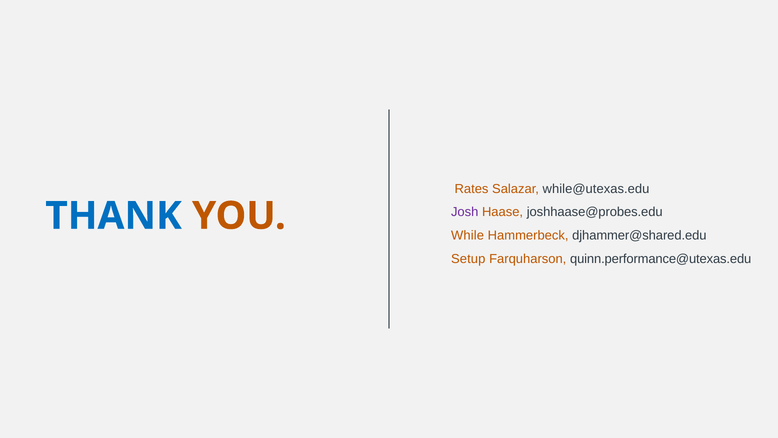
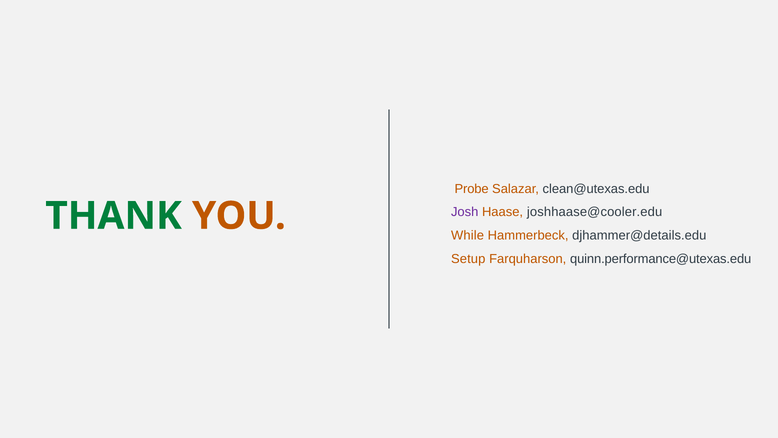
Rates: Rates -> Probe (472, 189)
while@utexas.edu: while@utexas.edu -> clean@utexas.edu (596, 189)
joshhaase@probes.edu: joshhaase@probes.edu -> joshhaase@cooler.edu (595, 212)
THANK colour: blue -> green (114, 216)
djhammer@shared.edu: djhammer@shared.edu -> djhammer@details.edu (639, 235)
